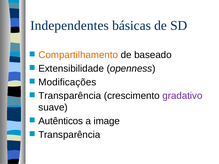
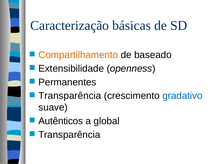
Independentes: Independentes -> Caracterização (70, 26)
Modificações: Modificações -> Permanentes (67, 82)
gradativo colour: purple -> blue (182, 96)
image: image -> global (107, 121)
